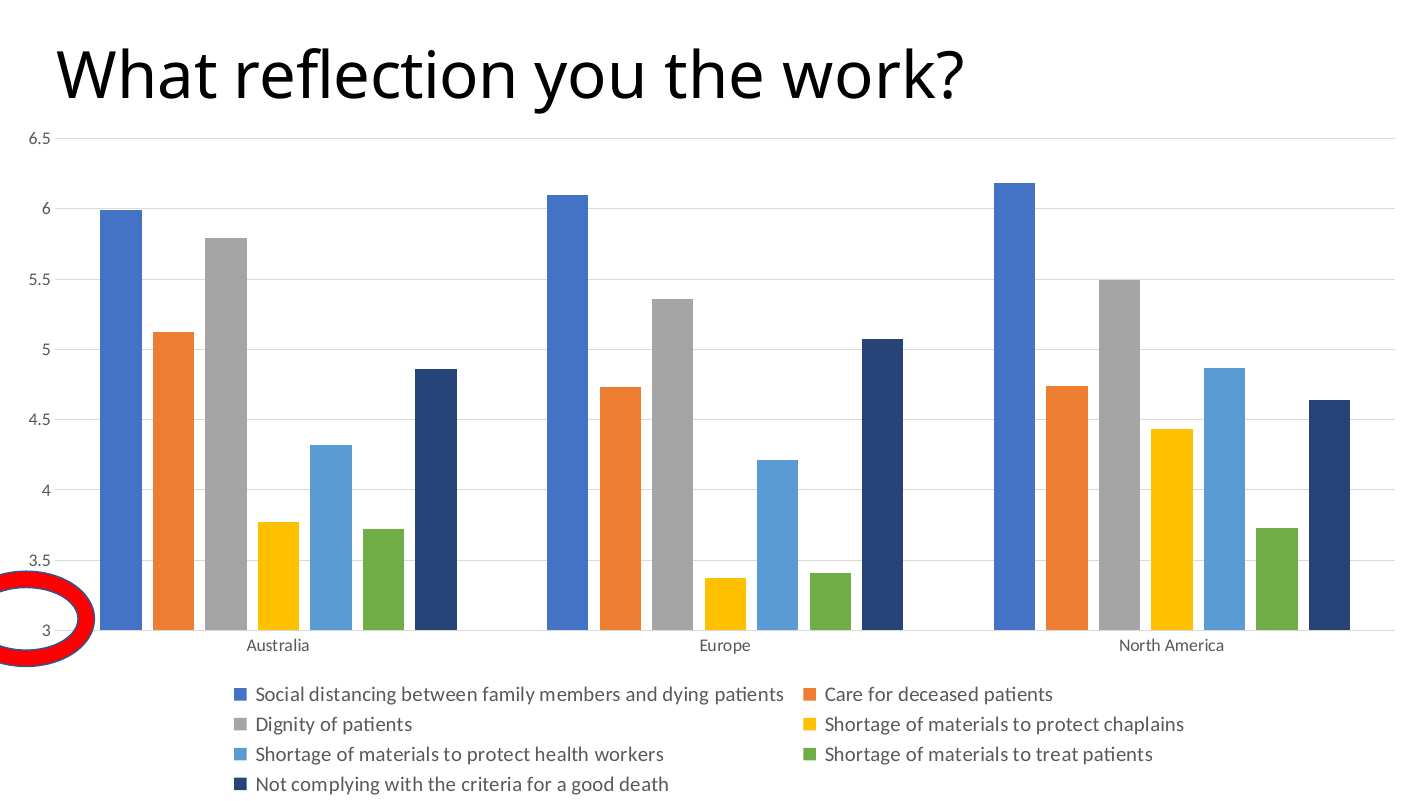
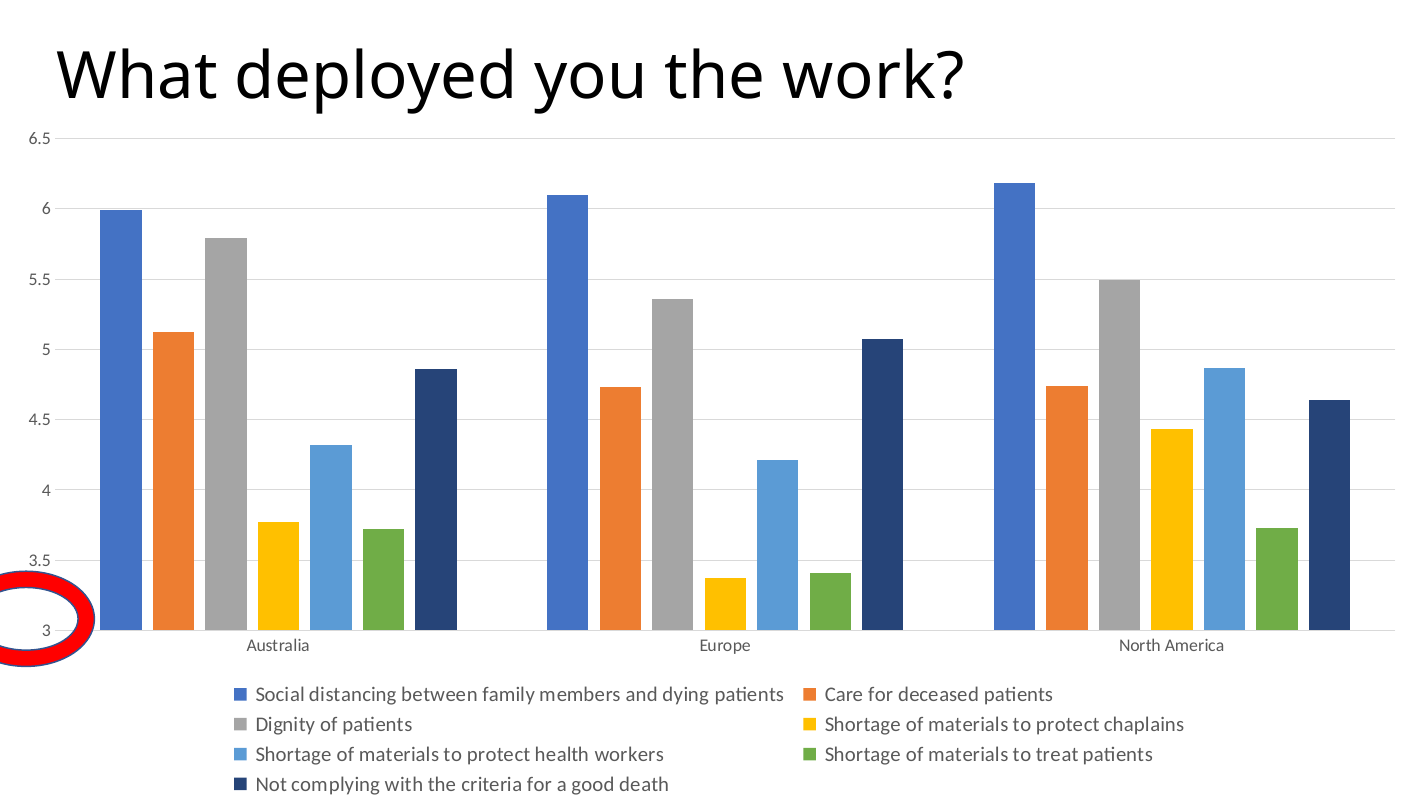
reflection: reflection -> deployed (376, 77)
